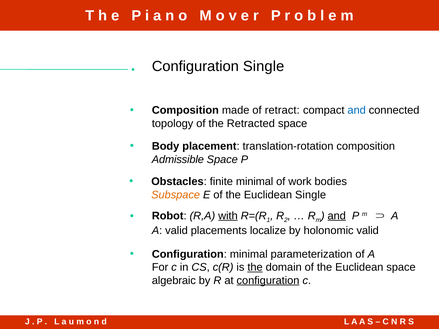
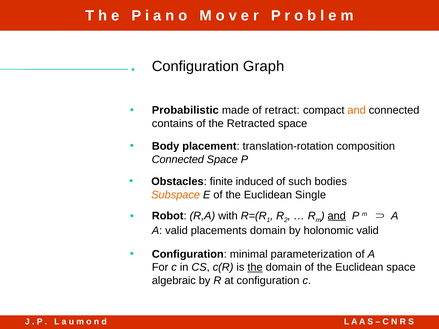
Configuration Single: Single -> Graph (264, 67)
Composition: Composition -> Probabilistic (185, 110)
and colour: blue -> orange (357, 110)
topology: topology -> contains (173, 124)
Admissible: Admissible -> Connected (178, 160)
finite minimal: minimal -> induced (255, 182)
work: work -> such (300, 182)
with underline: present -> none (228, 216)
placements localize: localize -> domain (268, 231)
configuration underline: present -> none (268, 281)
